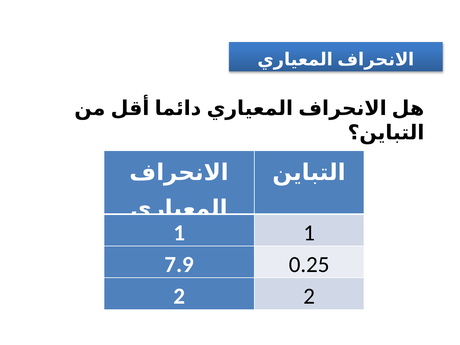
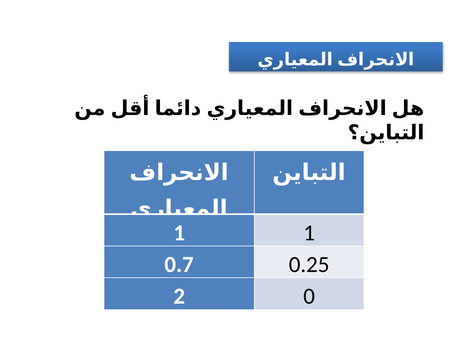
7.9: 7.9 -> 0.7 (179, 265)
2 2: 2 -> 0 (309, 296)
